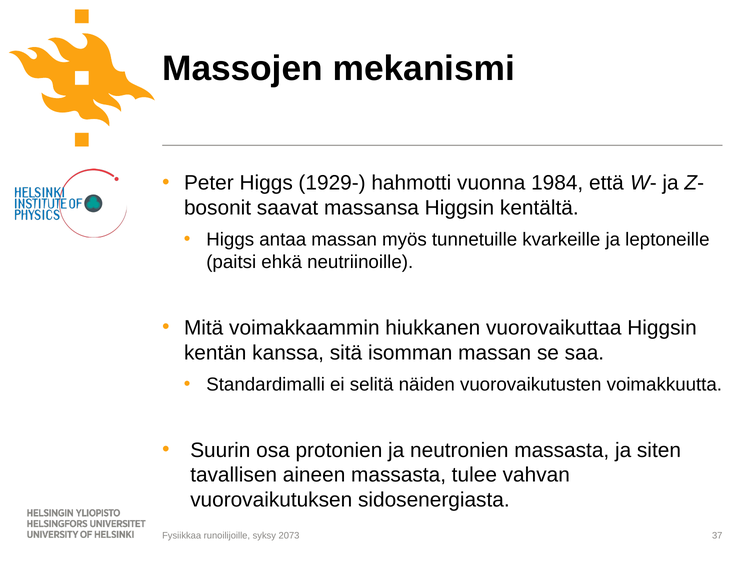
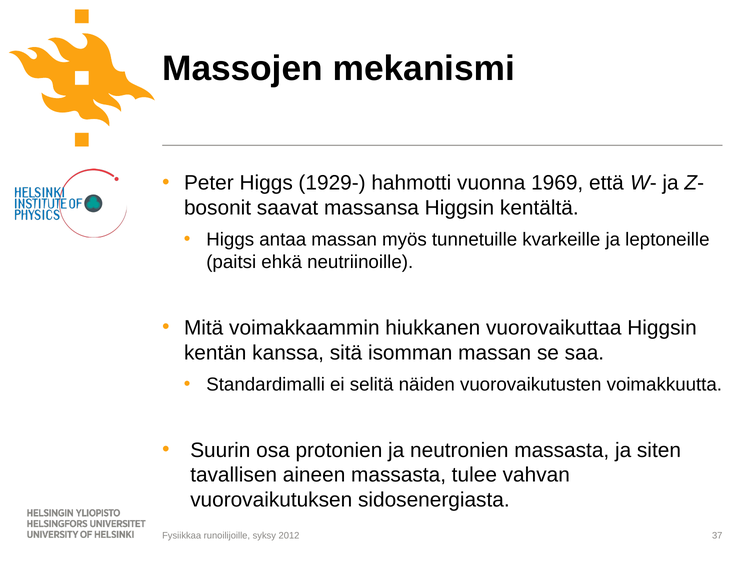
1984: 1984 -> 1969 (557, 183)
2073: 2073 -> 2012 (289, 535)
